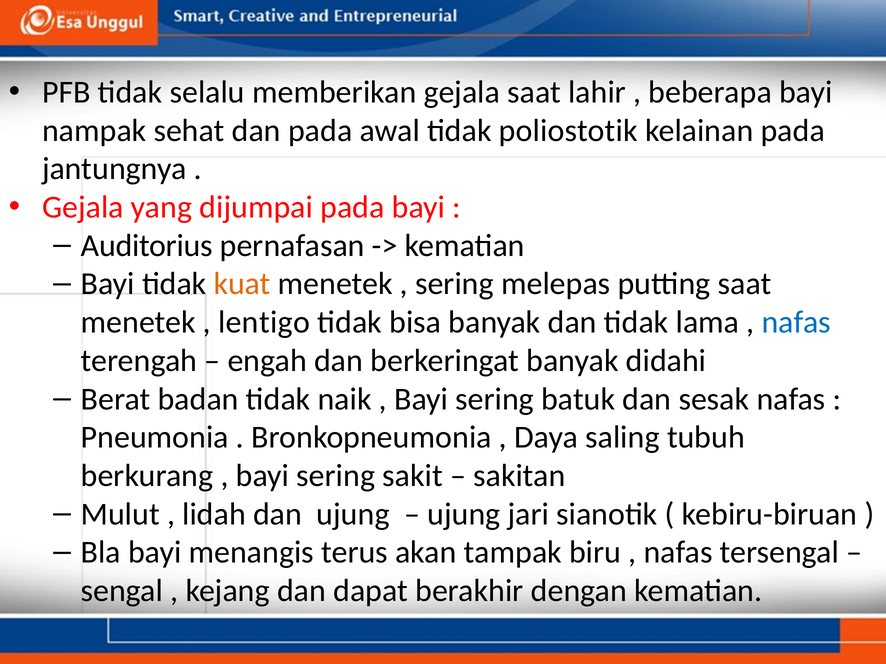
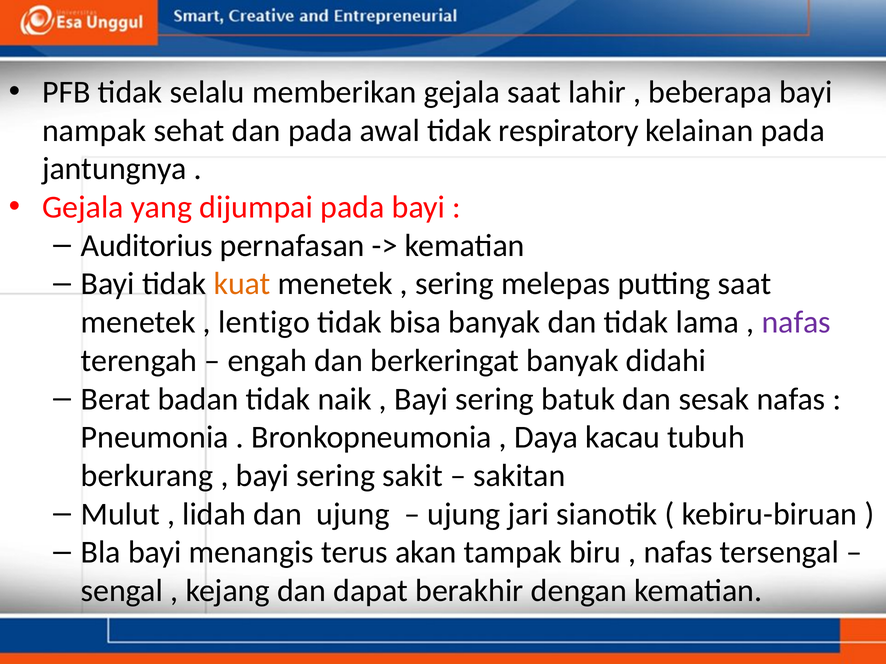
poliostotik: poliostotik -> respiratory (568, 131)
nafas colour: blue -> purple (796, 323)
saling: saling -> kacau (623, 438)
